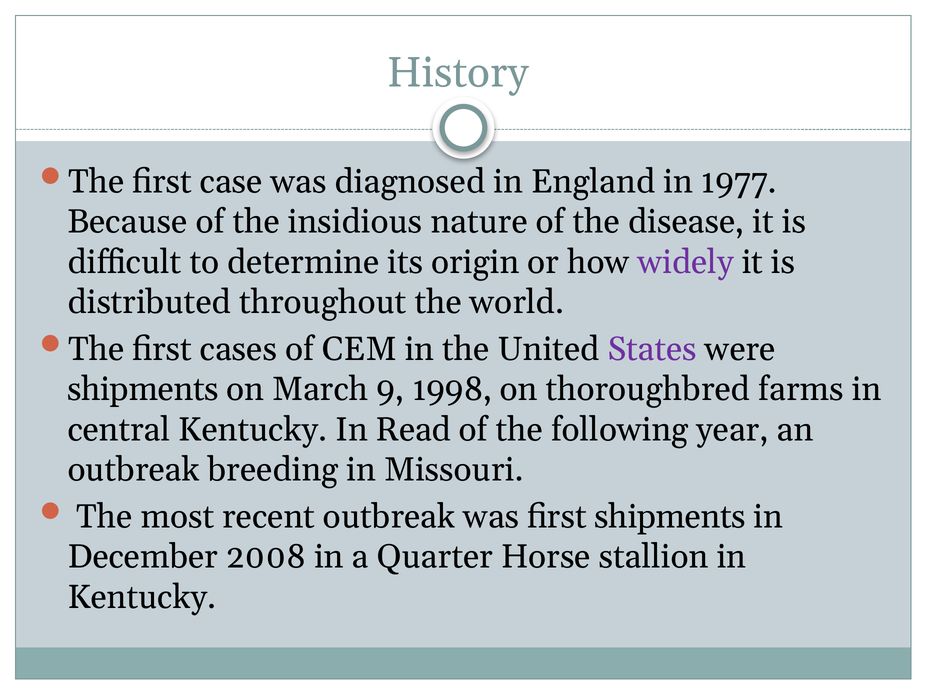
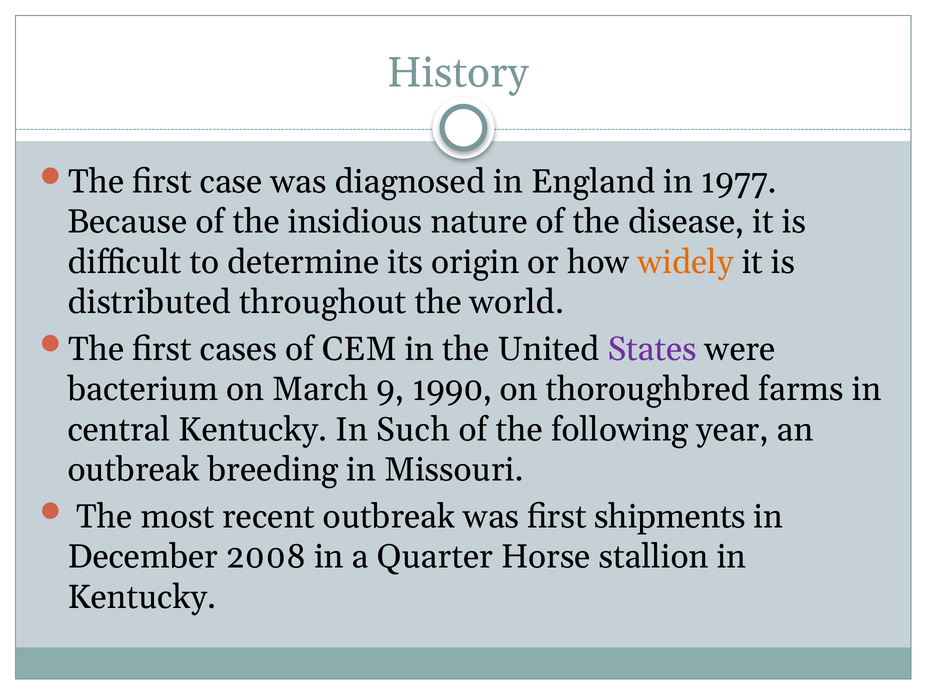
widely colour: purple -> orange (686, 262)
shipments: shipments -> bacterium (143, 389)
1998: 1998 -> 1990 (452, 389)
Read: Read -> Such (413, 430)
